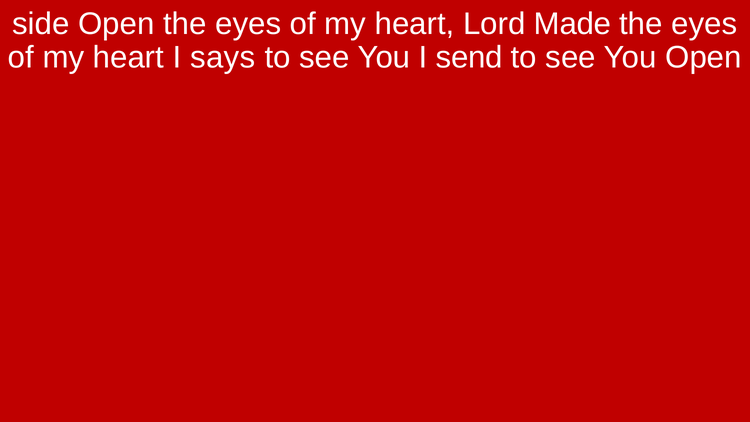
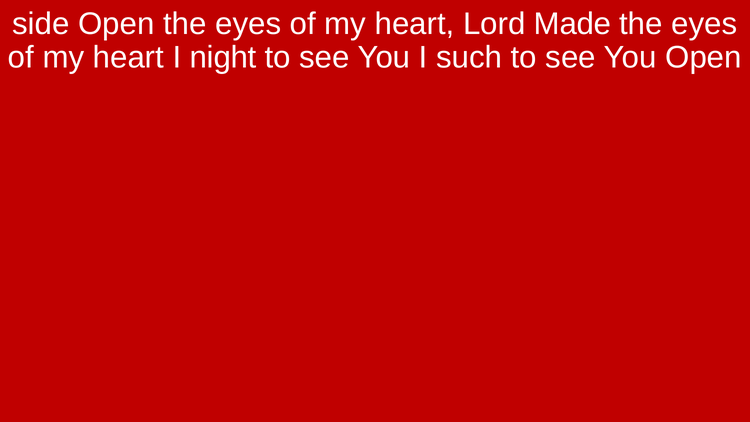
says: says -> night (223, 58)
send: send -> such (469, 58)
